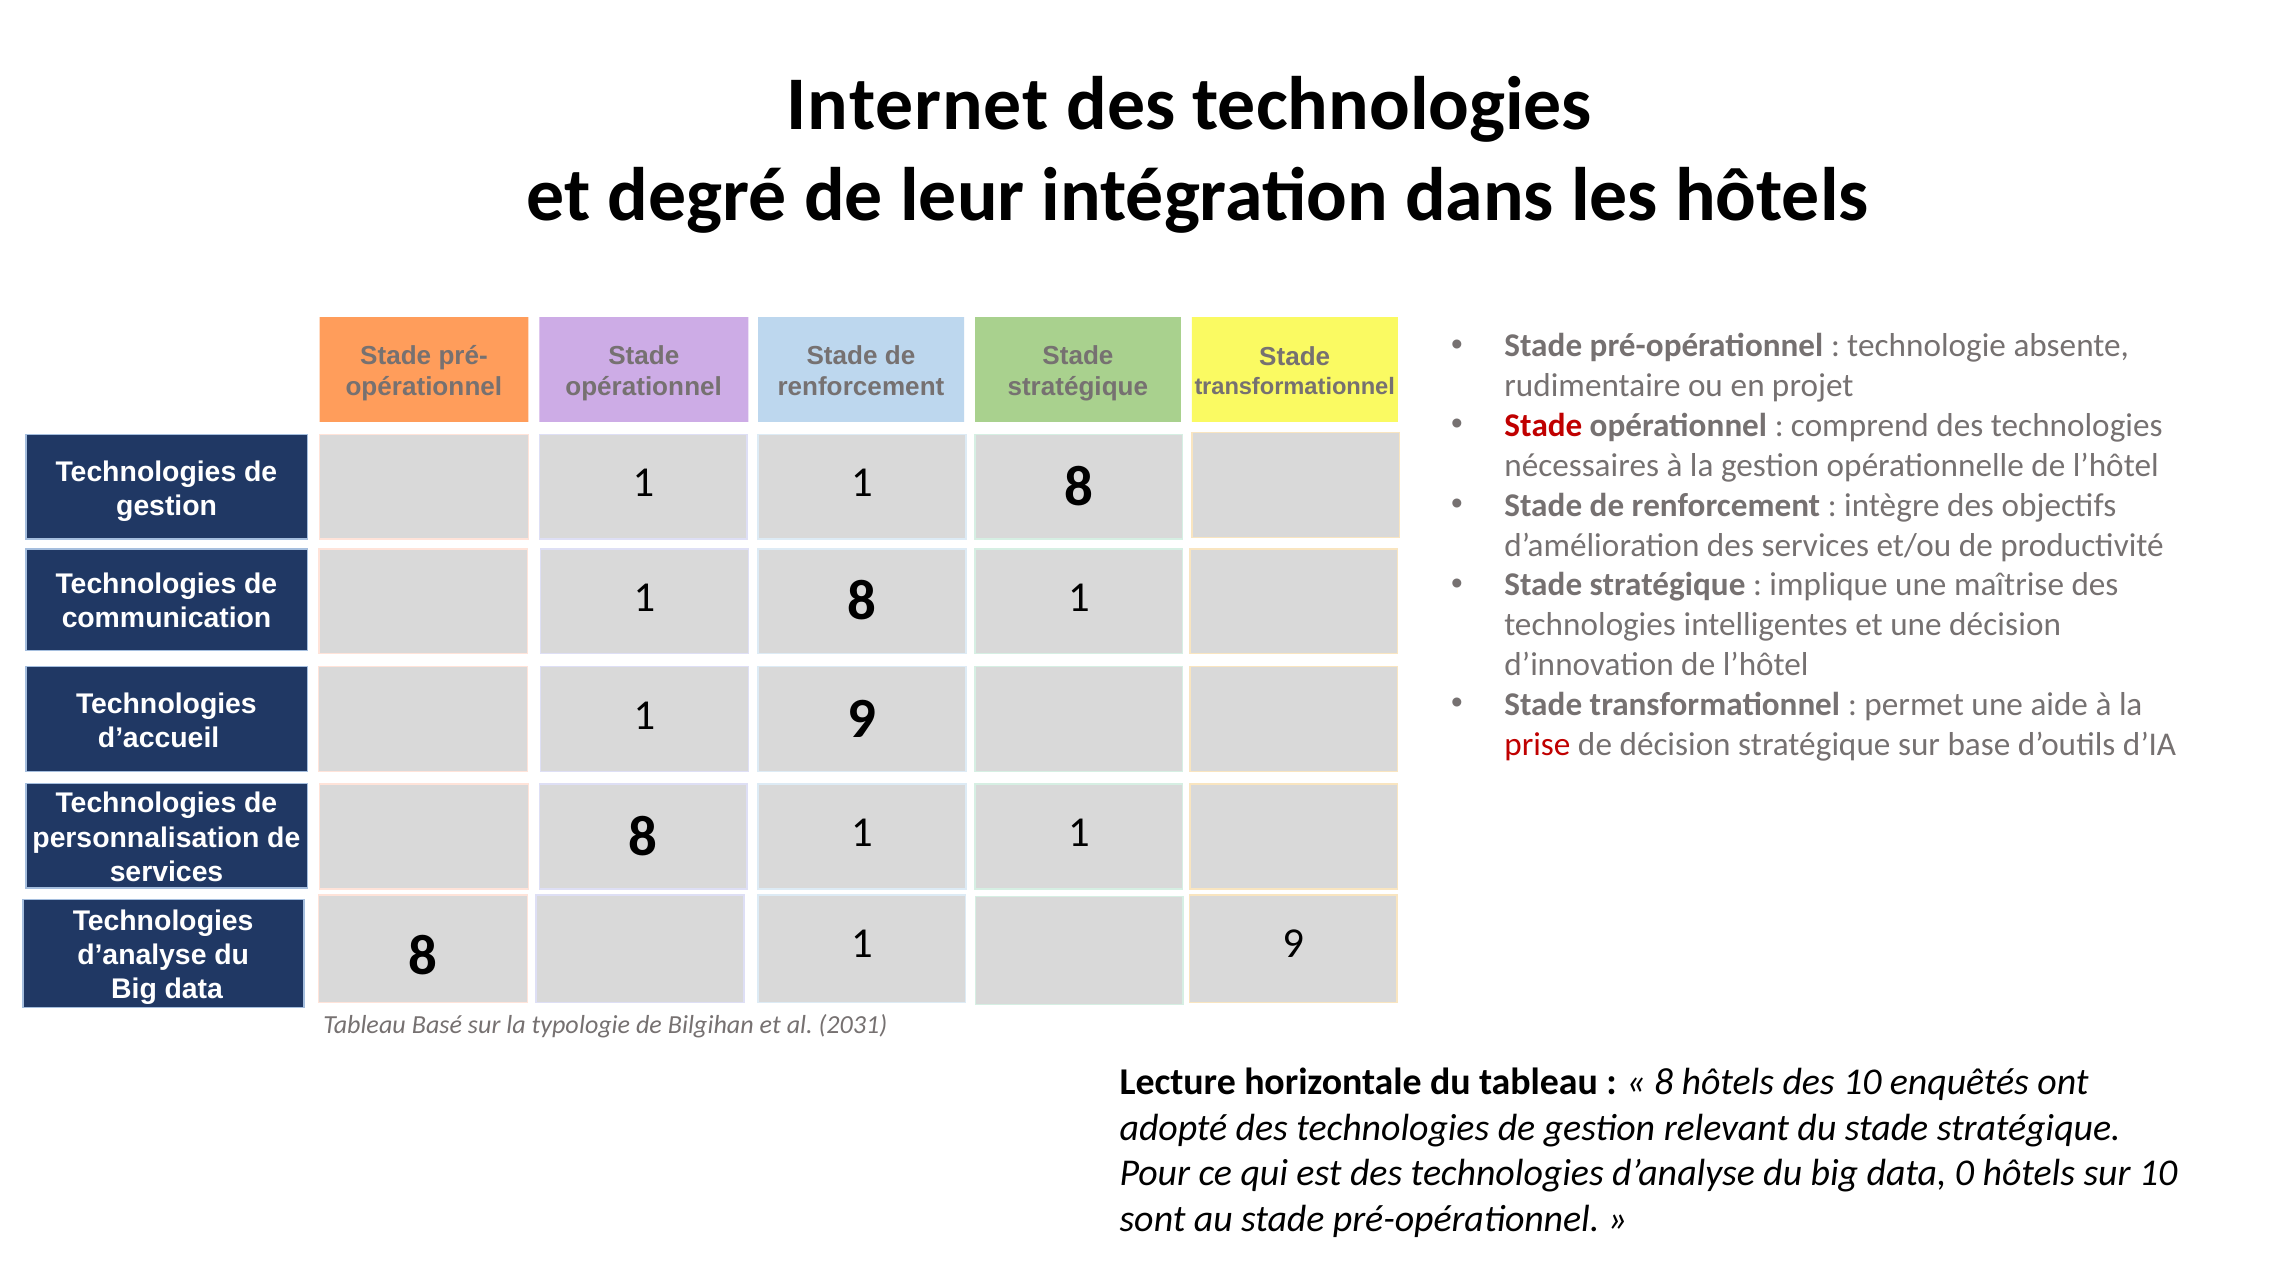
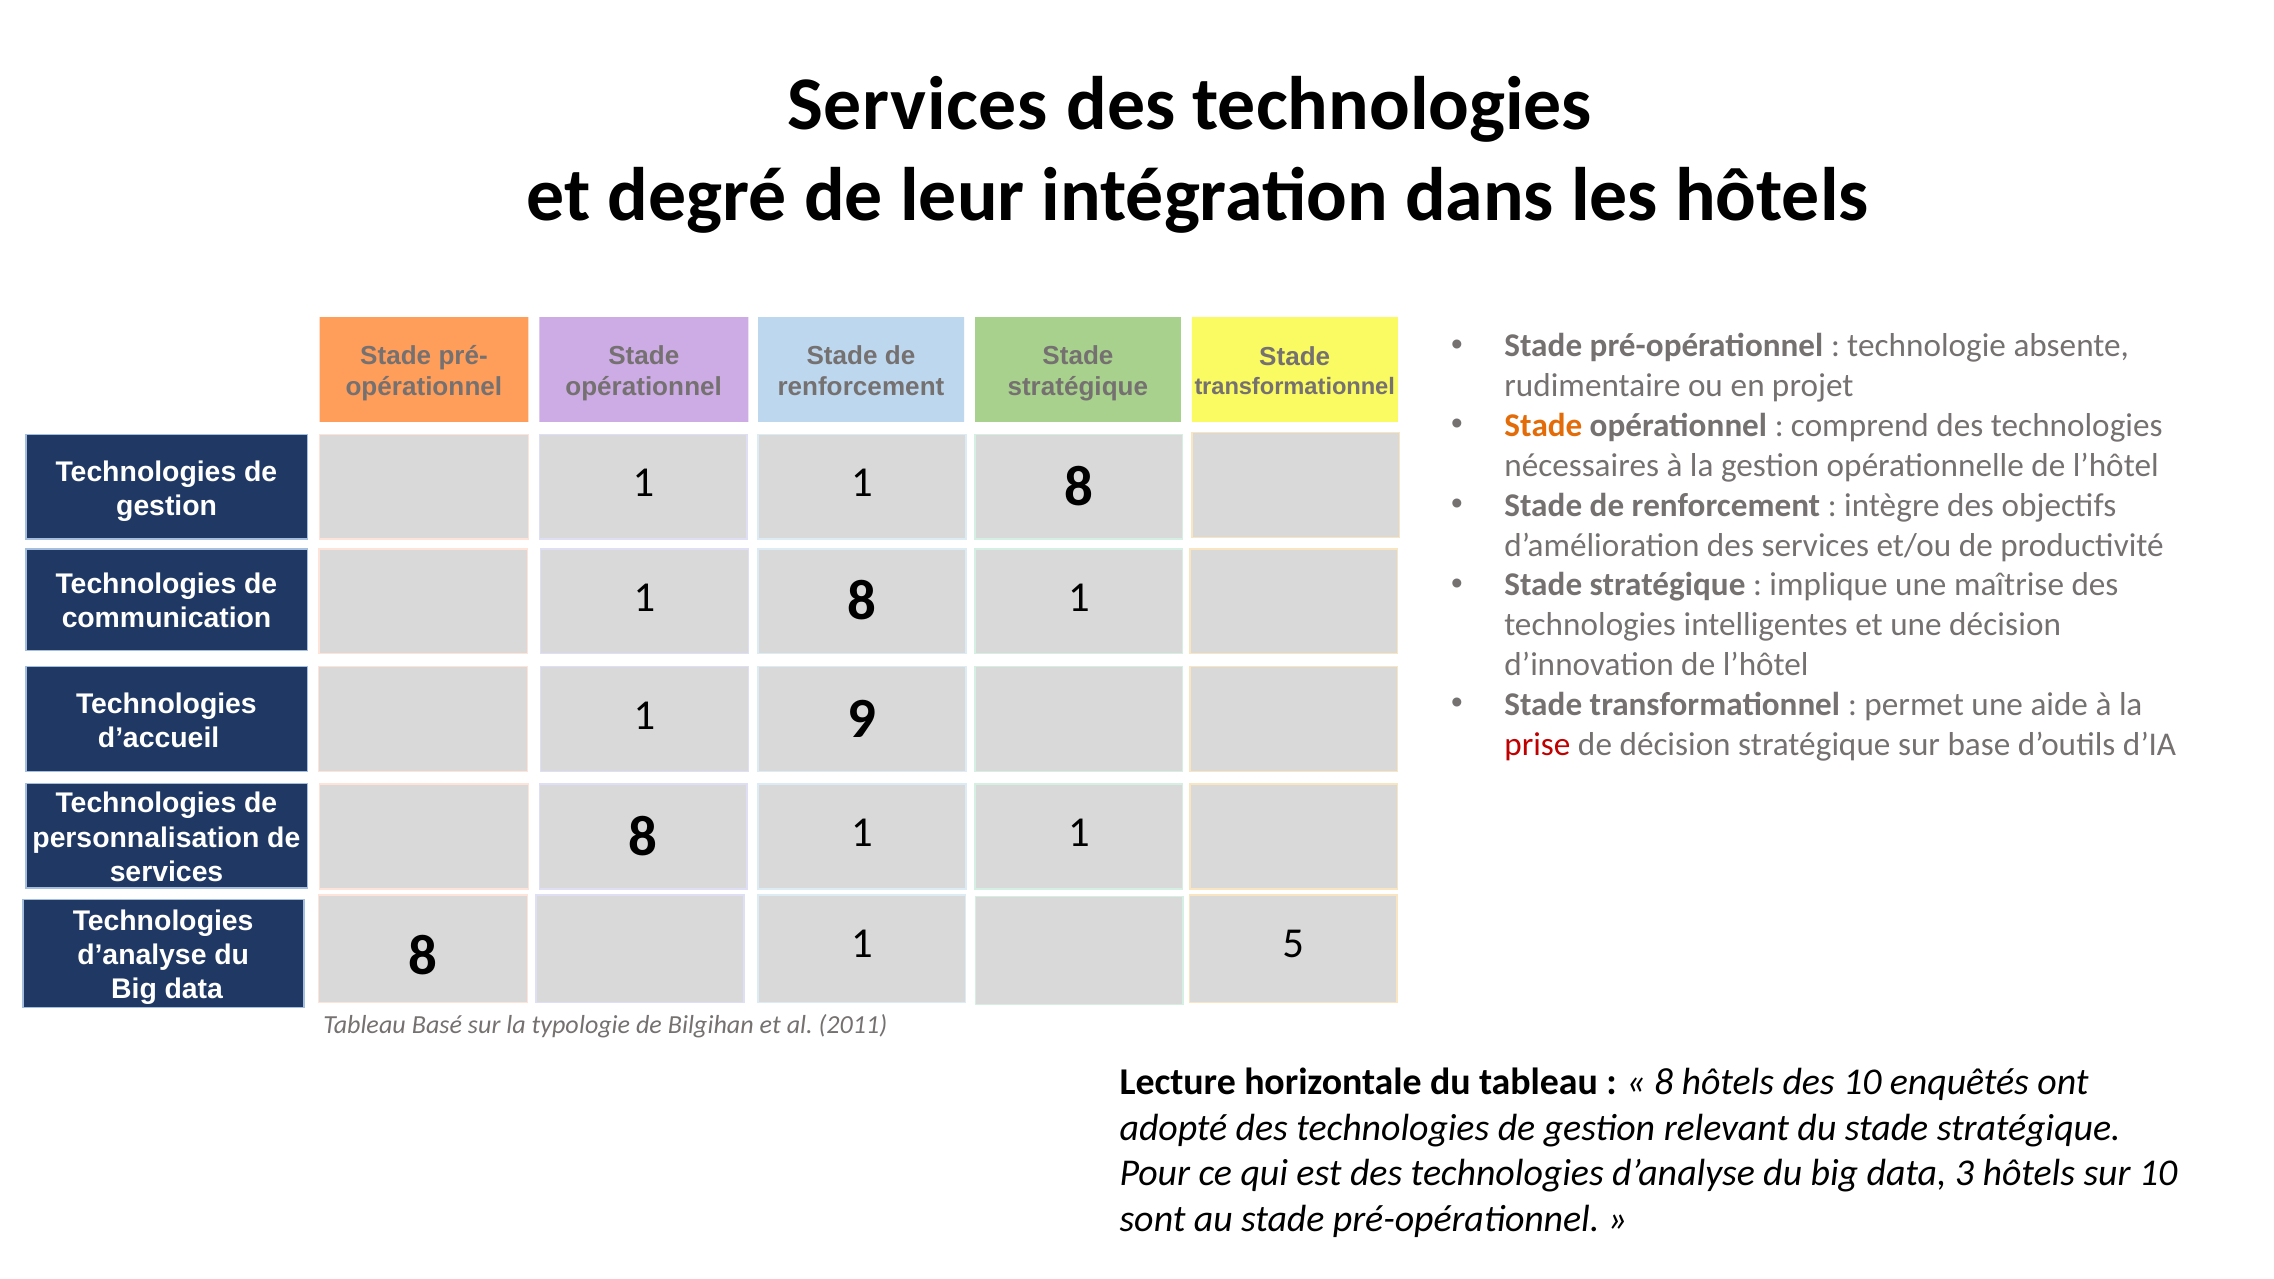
Internet: Internet -> Services (918, 105)
Stade colour: red -> orange (1543, 426)
8 9: 9 -> 5 (1293, 943)
2031: 2031 -> 2011 (853, 1025)
0: 0 -> 3 (1965, 1173)
